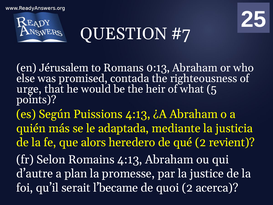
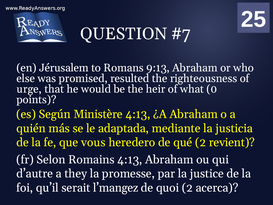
0:13: 0:13 -> 9:13 (158, 68)
contada: contada -> resulted (130, 78)
5: 5 -> 0 (212, 89)
Puissions: Puissions -> Ministère (98, 114)
alors: alors -> vous (93, 142)
plan: plan -> they (76, 173)
l’became: l’became -> l’mangez (116, 188)
